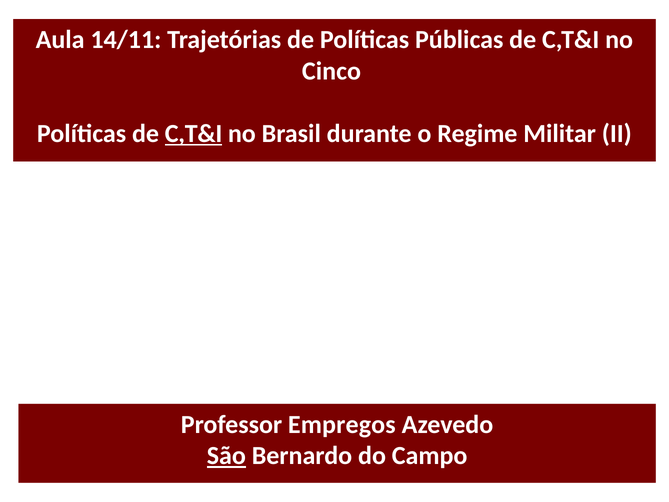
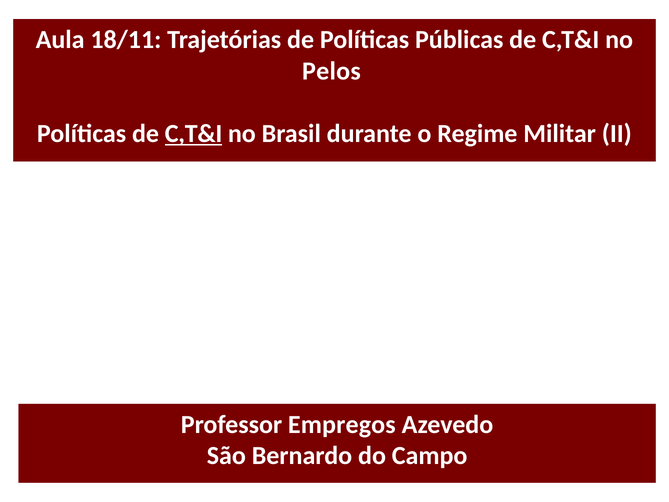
14/11: 14/11 -> 18/11 (126, 40)
Cinco: Cinco -> Pelos (331, 71)
São underline: present -> none (226, 456)
